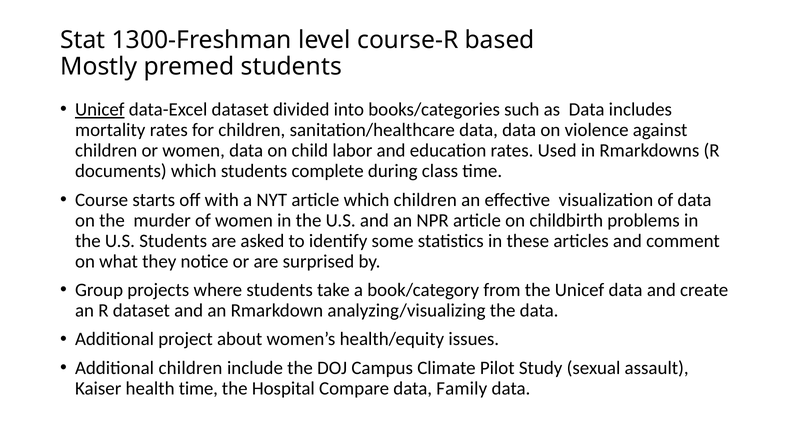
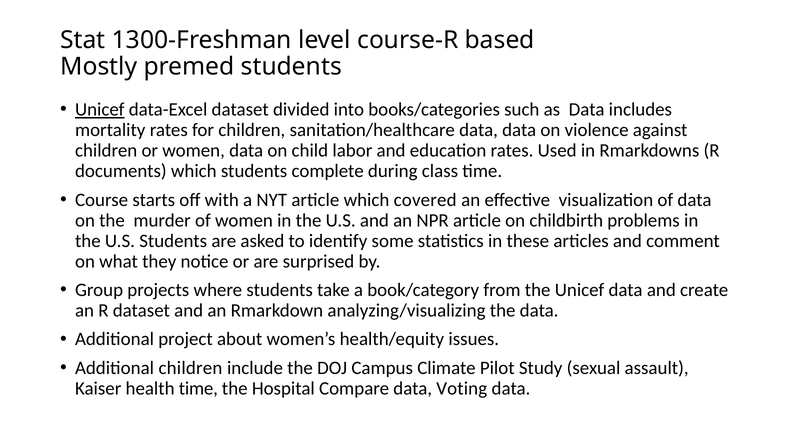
which children: children -> covered (425, 200)
Family: Family -> Voting (462, 388)
